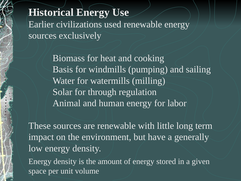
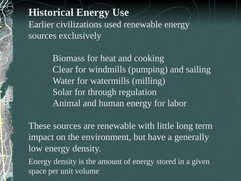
Basis: Basis -> Clear (63, 69)
